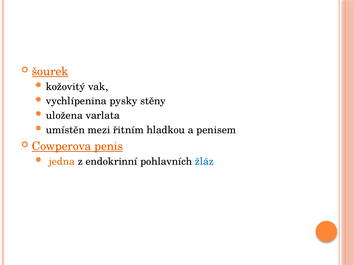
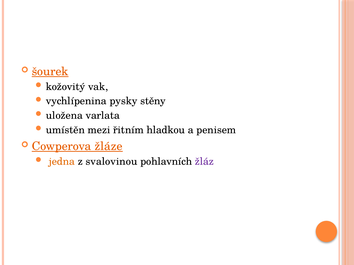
penis: penis -> žláze (109, 147)
endokrinní: endokrinní -> svalovinou (111, 162)
žláz colour: blue -> purple (204, 162)
